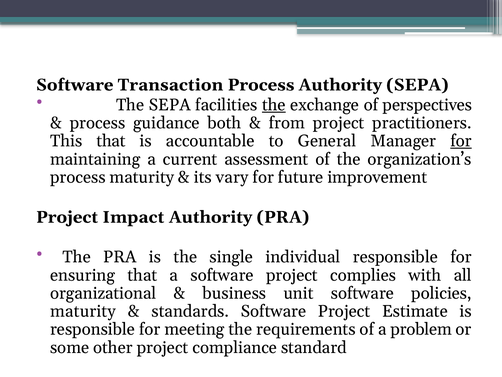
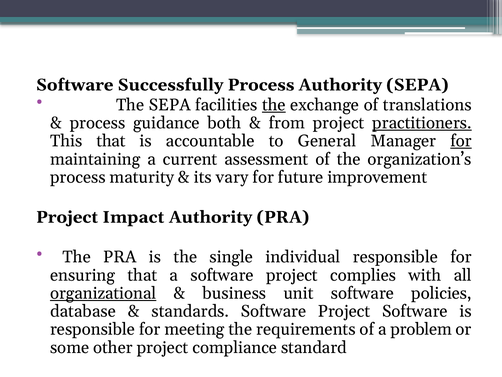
Transaction: Transaction -> Successfully (171, 85)
perspectives: perspectives -> translations (427, 105)
practitioners underline: none -> present (422, 123)
organizational underline: none -> present (103, 293)
maturity: maturity -> database (83, 311)
Project Estimate: Estimate -> Software (415, 311)
